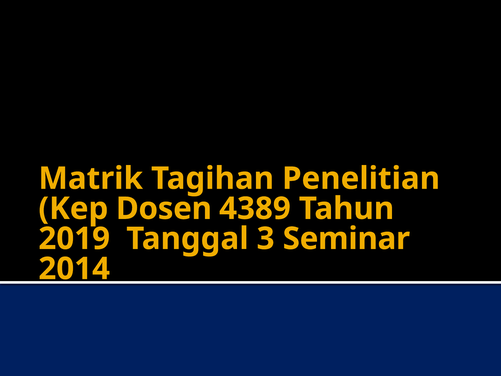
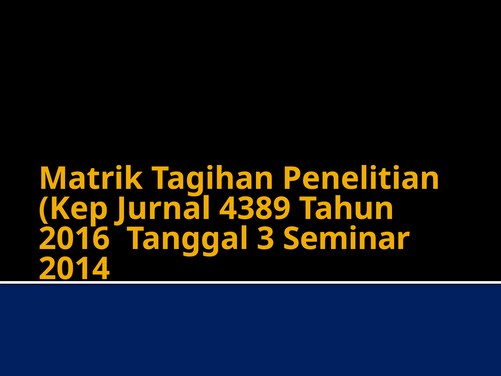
Dosen: Dosen -> Jurnal (164, 208)
2019: 2019 -> 2016 (74, 239)
